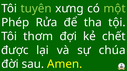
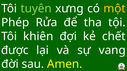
một colour: light green -> yellow (115, 9)
thơm: thơm -> khiên (38, 37)
chúa: chúa -> vang (112, 50)
